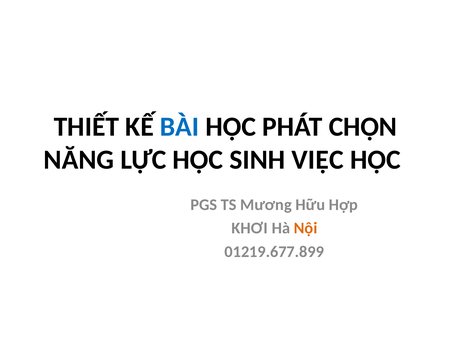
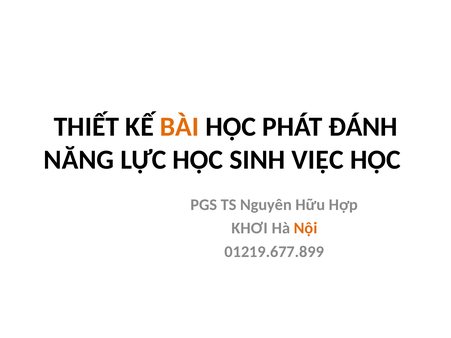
BÀI colour: blue -> orange (180, 127)
CHỌN: CHỌN -> ĐÁNH (363, 127)
Mương: Mương -> Nguyên (266, 205)
